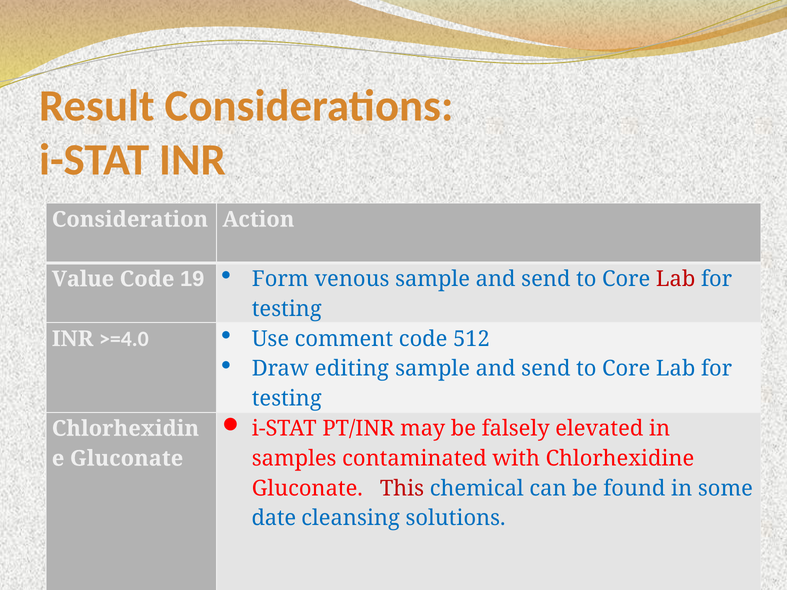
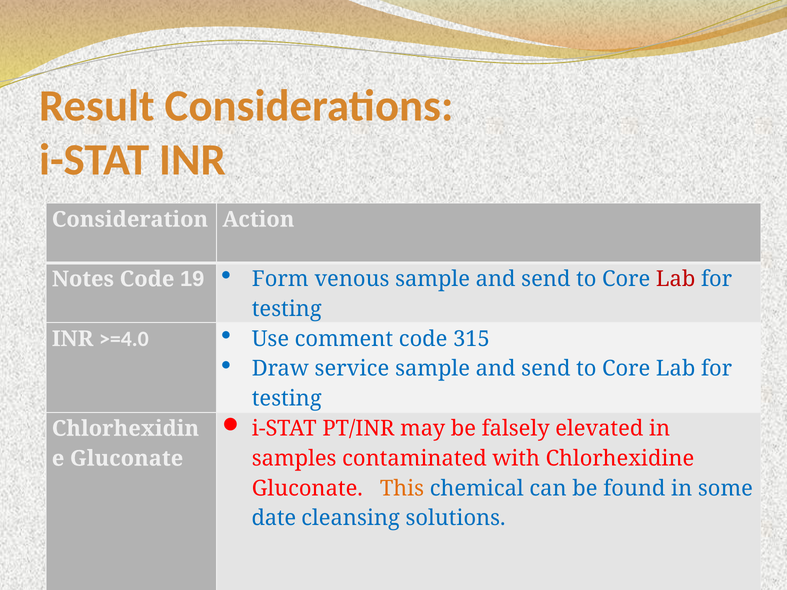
Value: Value -> Notes (83, 279)
512: 512 -> 315 (471, 339)
editing: editing -> service (352, 369)
This colour: red -> orange (402, 489)
